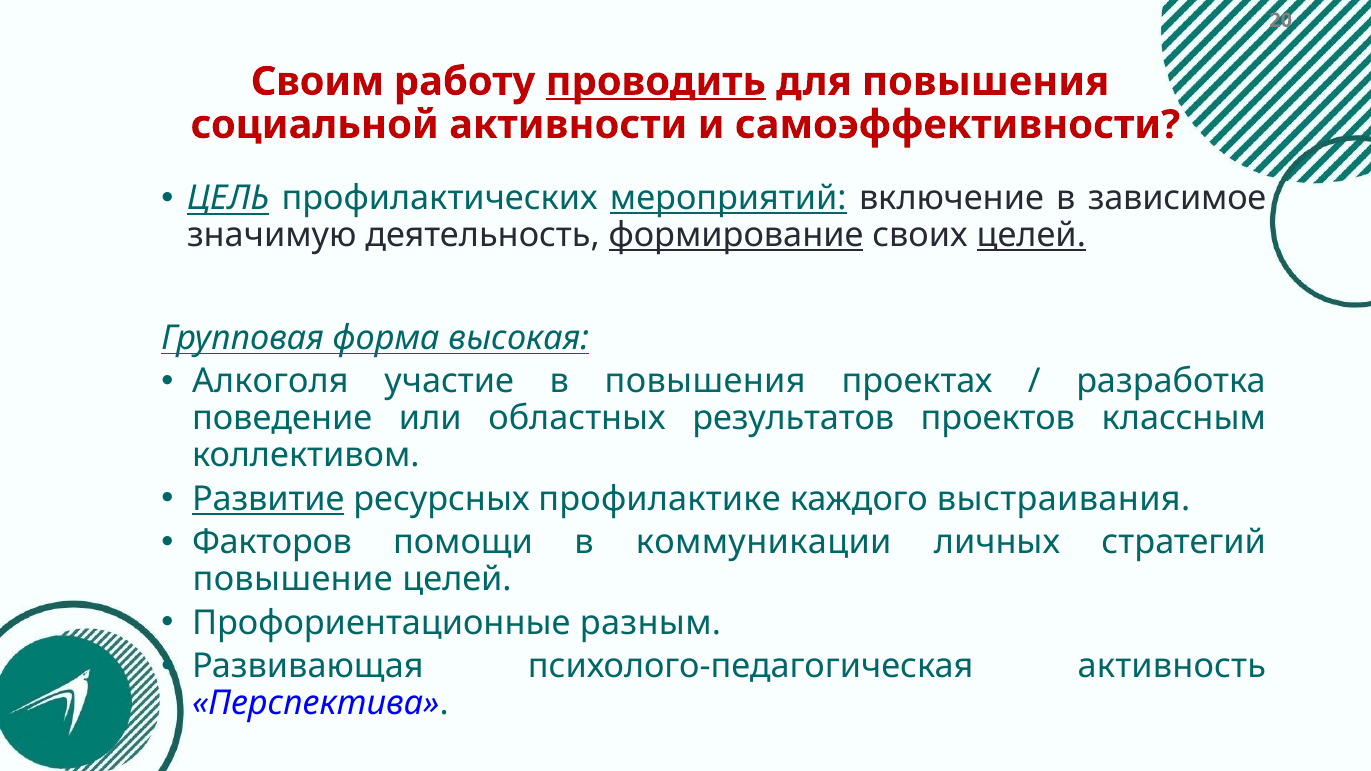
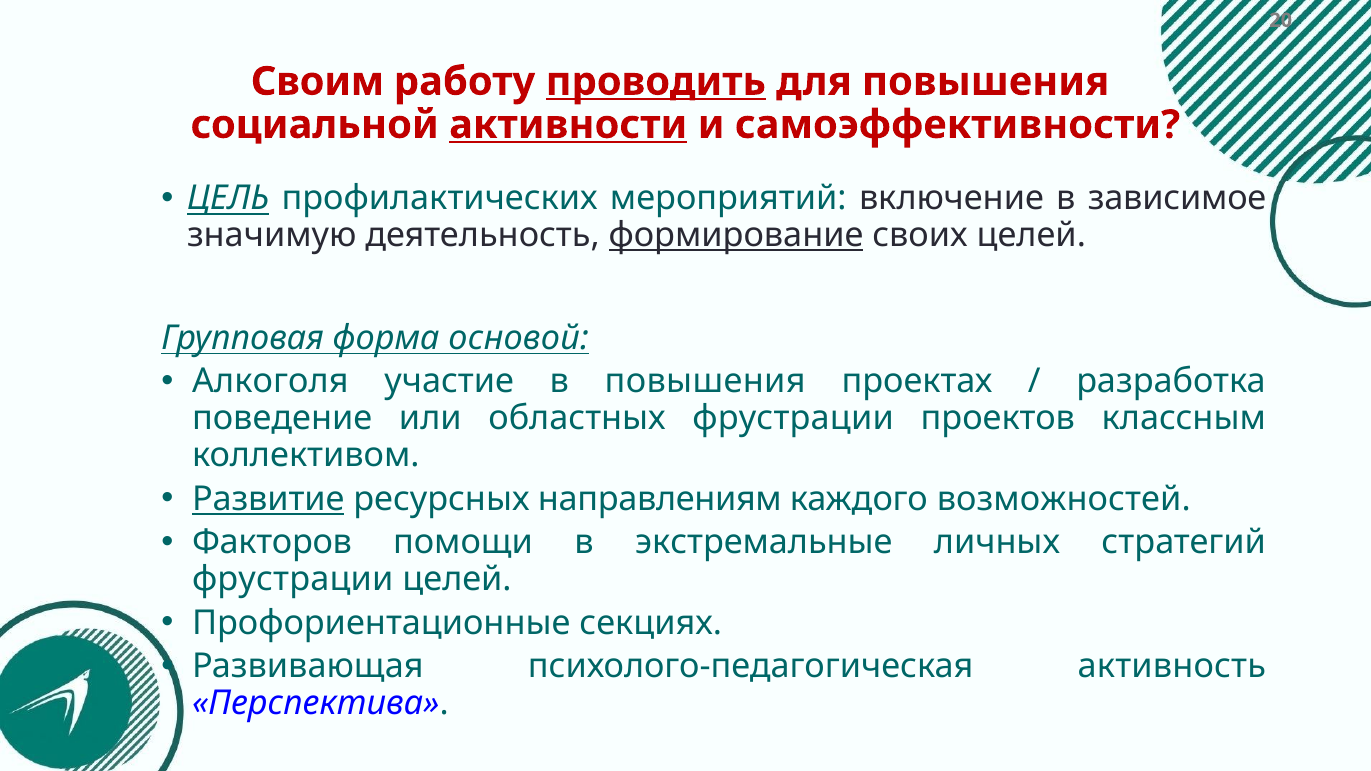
активности underline: none -> present (568, 125)
мероприятий underline: present -> none (728, 199)
целей underline: present -> none (1031, 236)
высокая: высокая -> основой (519, 338)
областных результатов: результатов -> фрустрации (793, 419)
профилактике: профилактике -> направлениям (660, 499)
выстраивания: выстраивания -> возможностей (1064, 499)
коммуникации: коммуникации -> экстремальные (764, 542)
повышение: повышение -> фрустрации (293, 579)
разным: разным -> секциях (651, 623)
